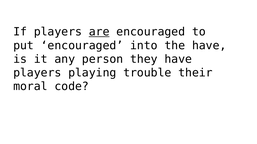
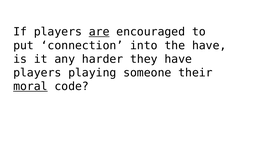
put encouraged: encouraged -> connection (82, 46)
person: person -> harder (103, 59)
trouble: trouble -> someone (147, 73)
moral underline: none -> present (30, 87)
